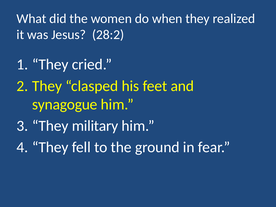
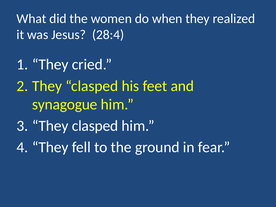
28:2: 28:2 -> 28:4 (108, 35)
military: military -> clasped (95, 126)
